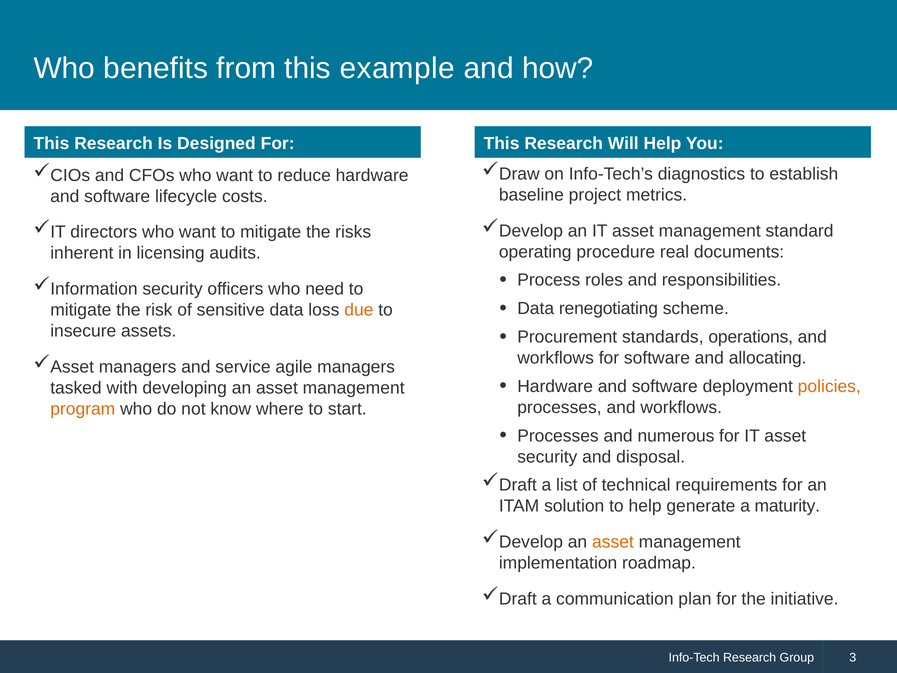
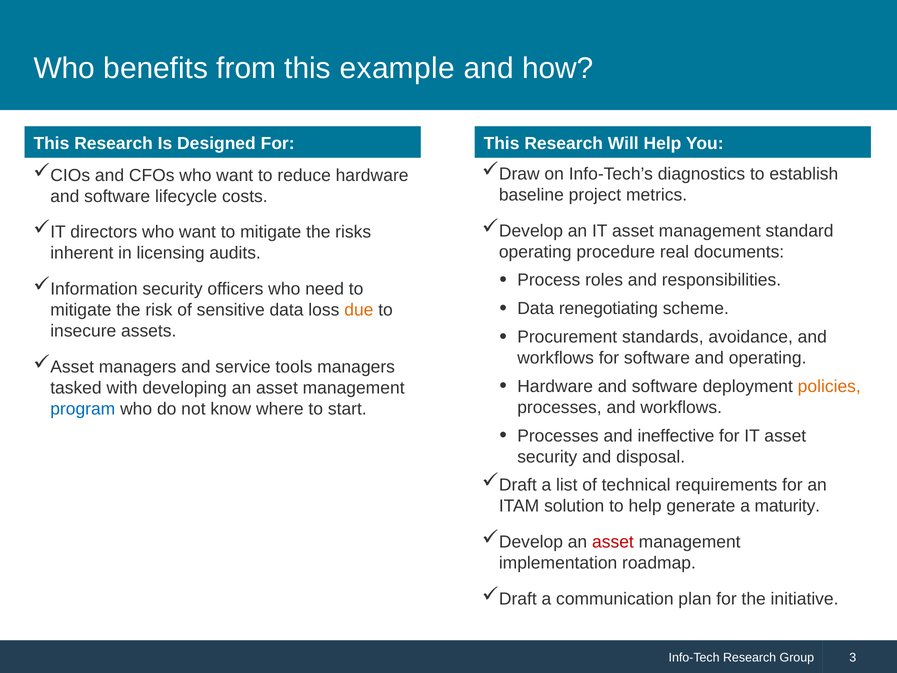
operations: operations -> avoidance (751, 337)
and allocating: allocating -> operating (768, 358)
agile: agile -> tools (294, 367)
program colour: orange -> blue (83, 409)
numerous: numerous -> ineffective (676, 436)
asset colour: orange -> red (613, 542)
